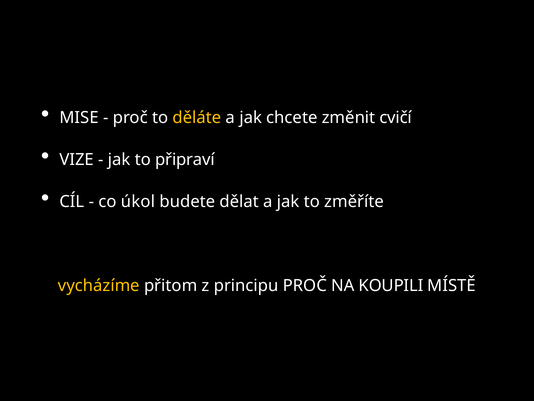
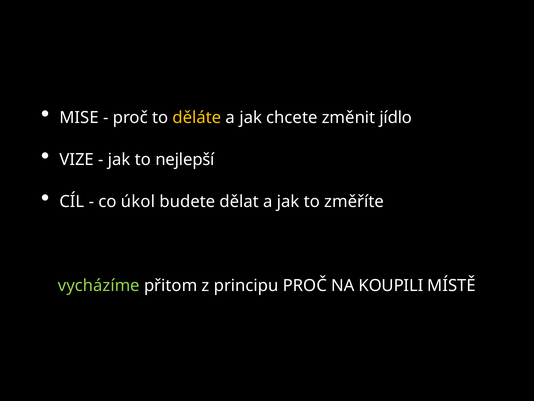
cvičí: cvičí -> jídlo (396, 118)
připraví: připraví -> nejlepší (185, 159)
vycházíme colour: yellow -> light green (99, 285)
